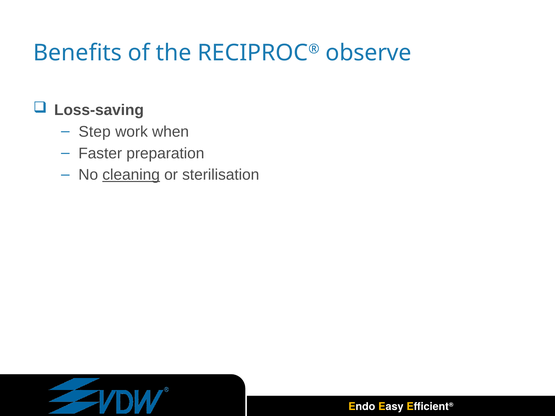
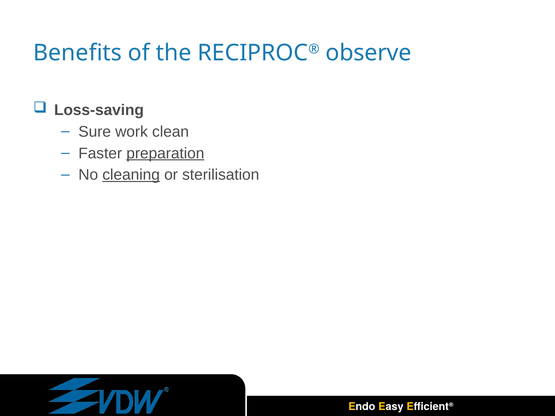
Step: Step -> Sure (95, 132)
when: when -> clean (171, 132)
preparation underline: none -> present (165, 153)
